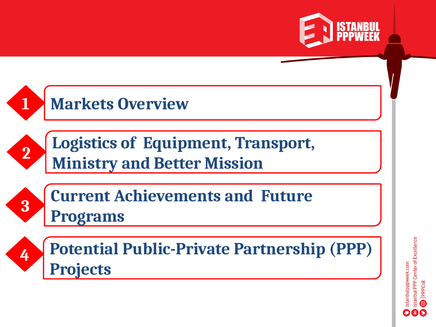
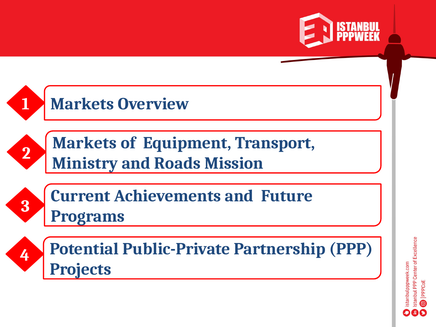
Logistics: Logistics -> Markets (85, 143)
Better: Better -> Roads (177, 163)
